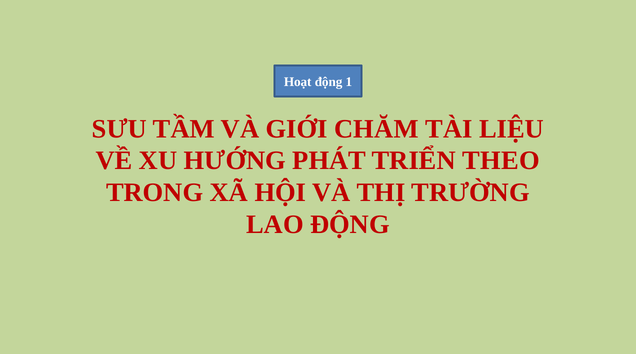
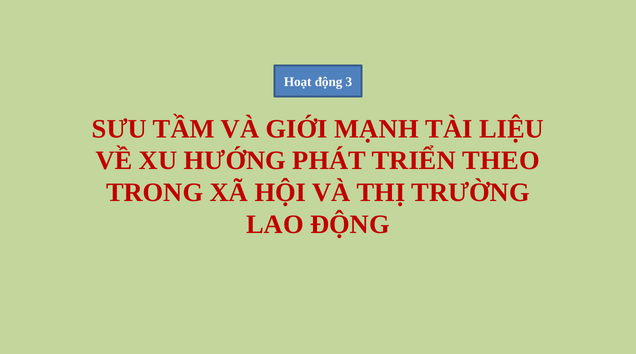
1: 1 -> 3 (349, 82)
CHĂM: CHĂM -> MẠNH (376, 129)
